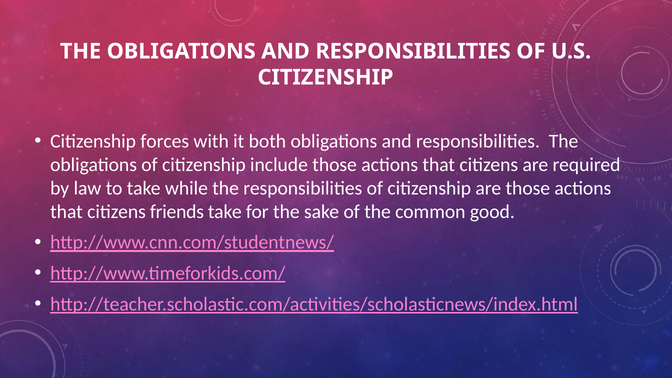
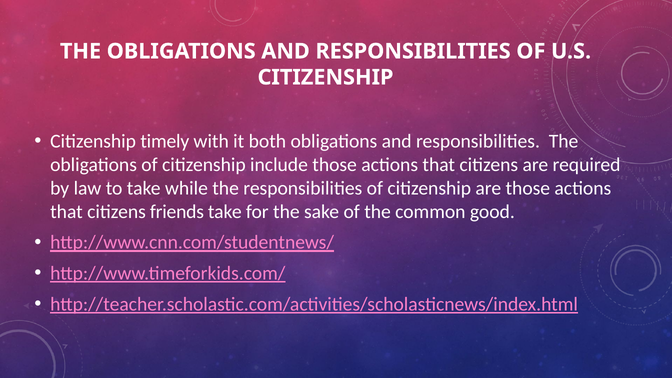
forces: forces -> timely (165, 141)
